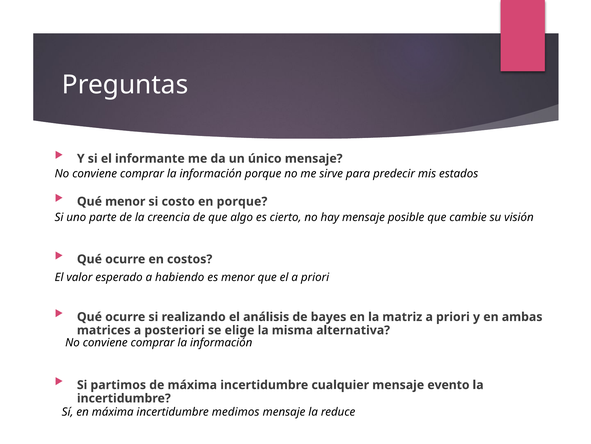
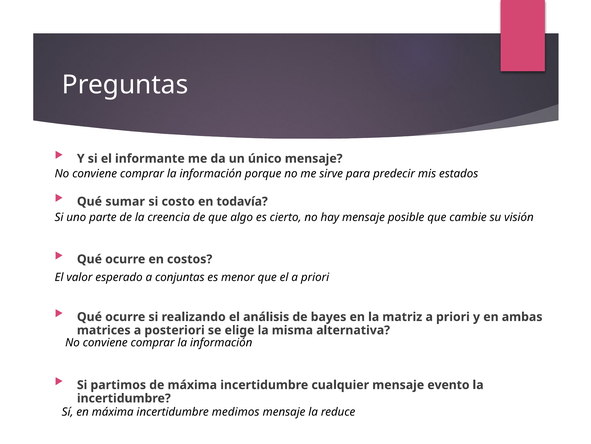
Qué menor: menor -> sumar (125, 201)
en porque: porque -> todavía (242, 201)
habiendo: habiendo -> conjuntas (180, 277)
